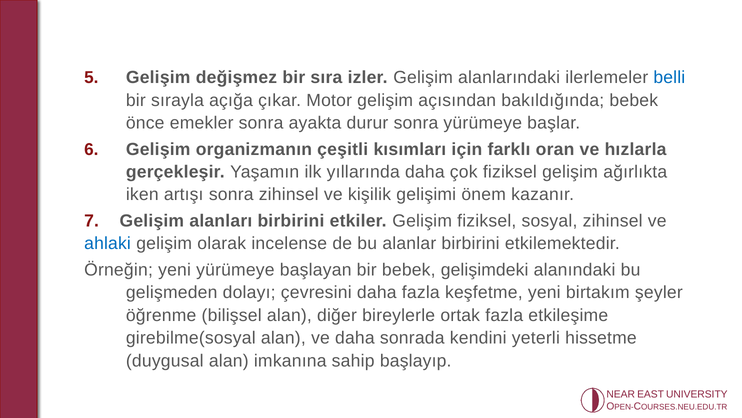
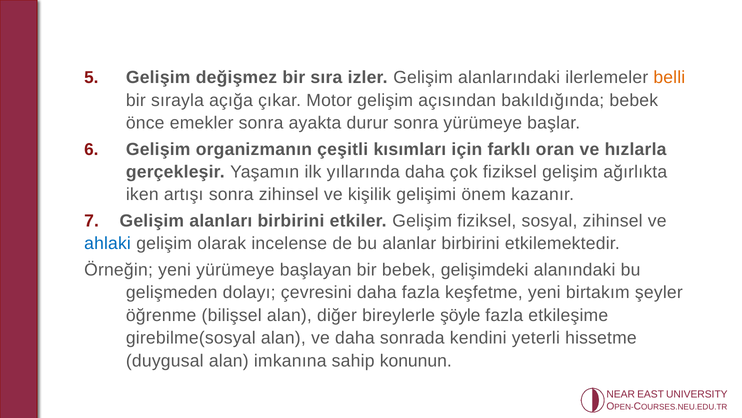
belli colour: blue -> orange (669, 77)
ortak: ortak -> şöyle (460, 315)
başlayıp: başlayıp -> konunun (416, 360)
